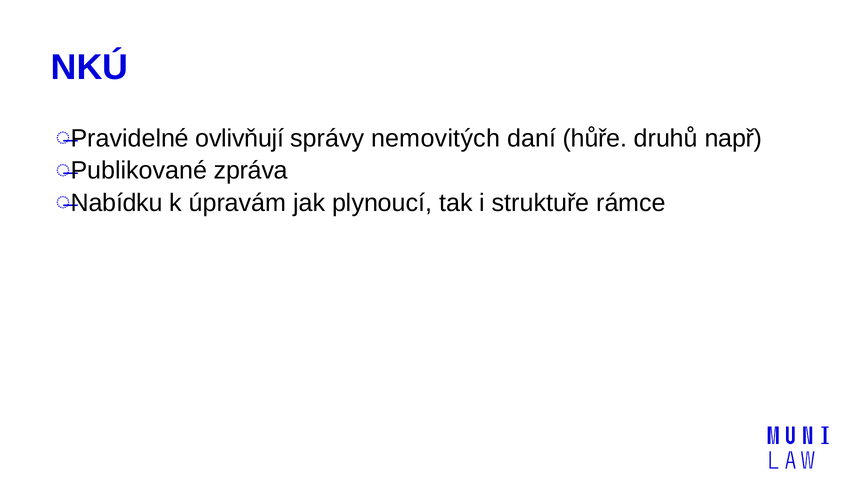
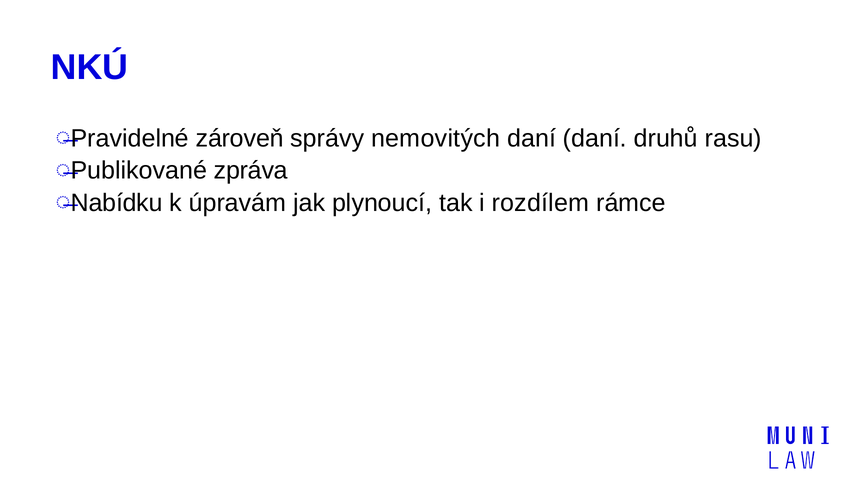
ovlivňují: ovlivňují -> zároveň (240, 138)
daní hůře: hůře -> daní (595, 138)
např: např -> rasu (733, 138)
struktuře: struktuře -> rozdílem (541, 203)
